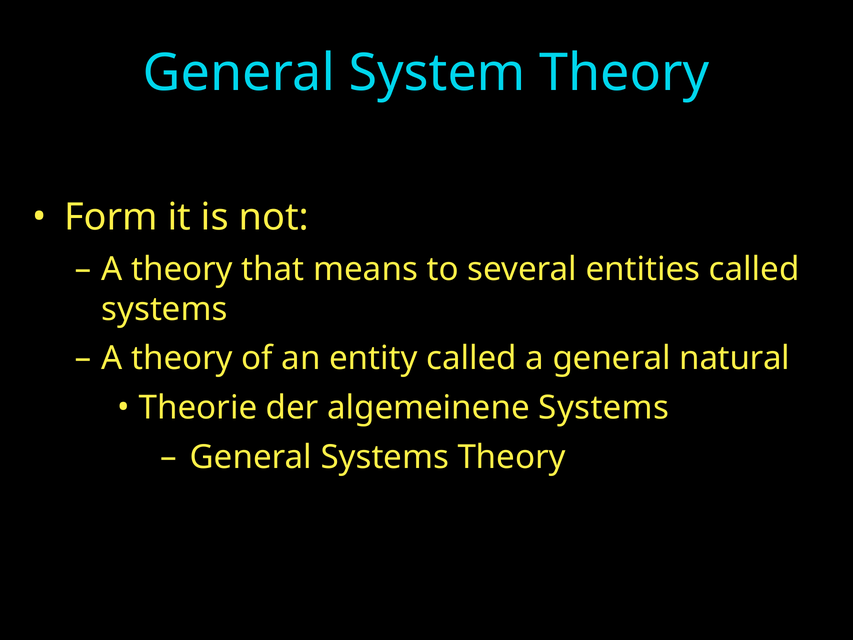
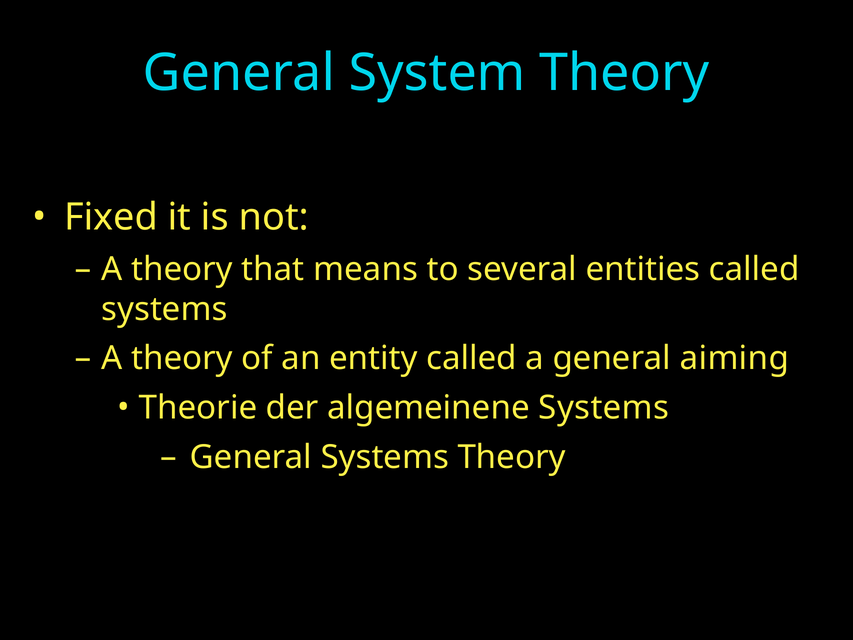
Form: Form -> Fixed (111, 217)
natural: natural -> aiming (734, 358)
